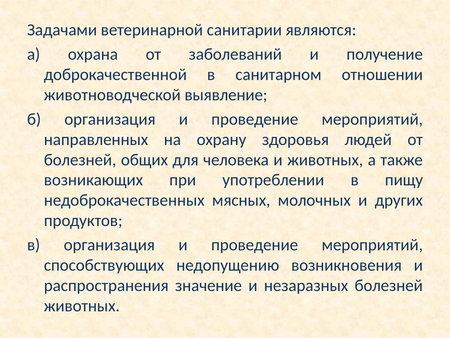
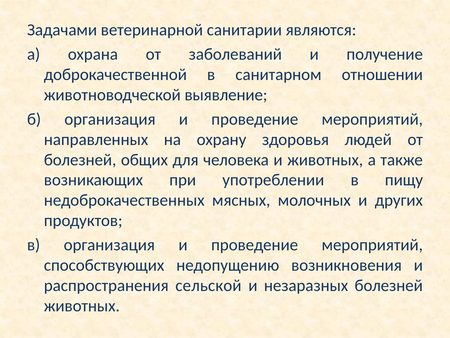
значение: значение -> сельской (208, 285)
